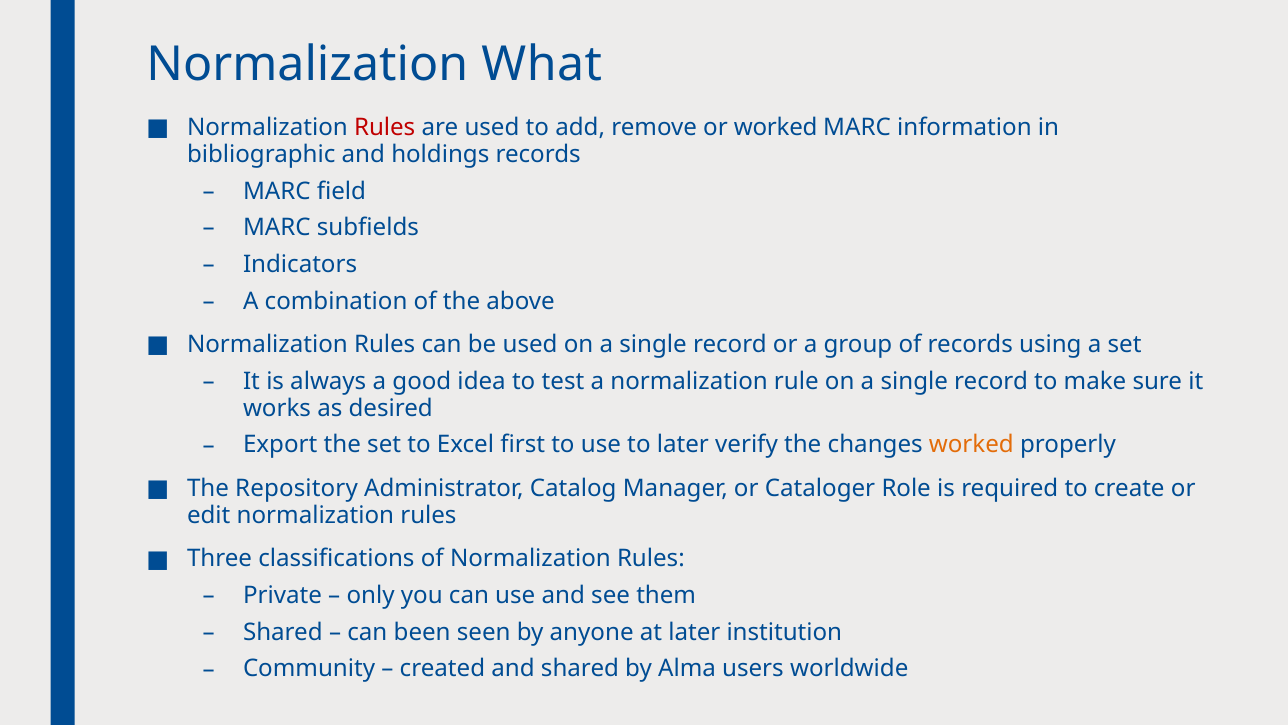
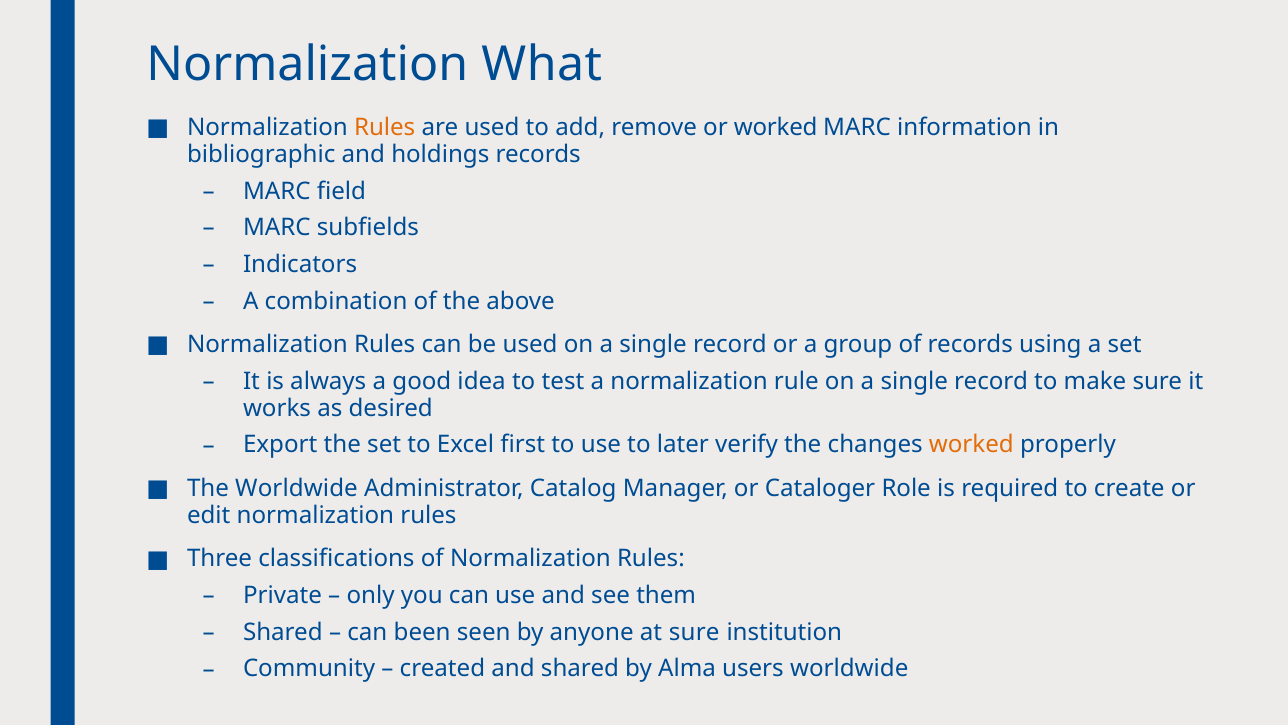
Rules colour: red -> orange (385, 127)
The Repository: Repository -> Worldwide (297, 488)
at later: later -> sure (694, 632)
